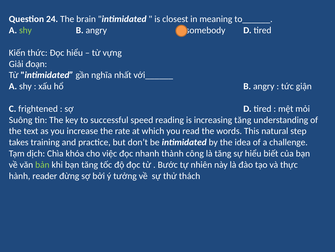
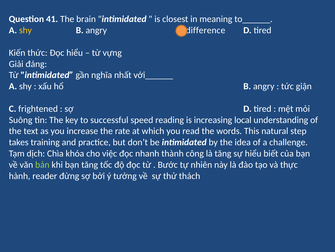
24: 24 -> 41 (52, 19)
shy colour: light green -> yellow (25, 30)
somebody: somebody -> difference (206, 30)
đoạn: đoạn -> đáng (36, 64)
increasing tăng: tăng -> local (243, 120)
